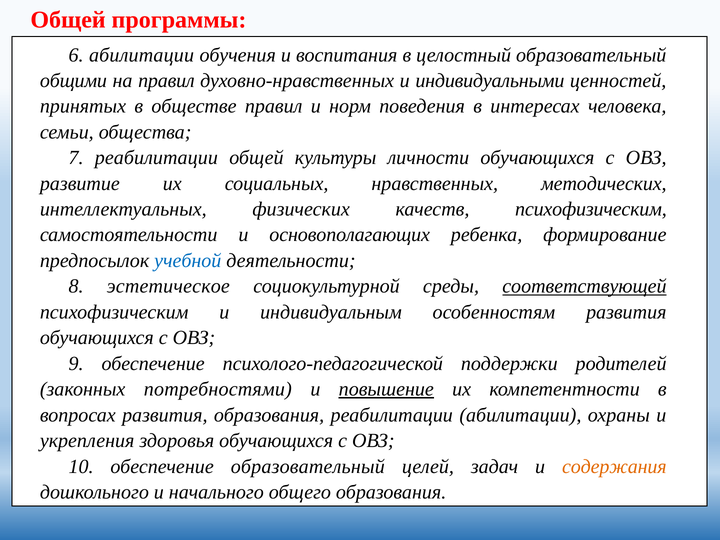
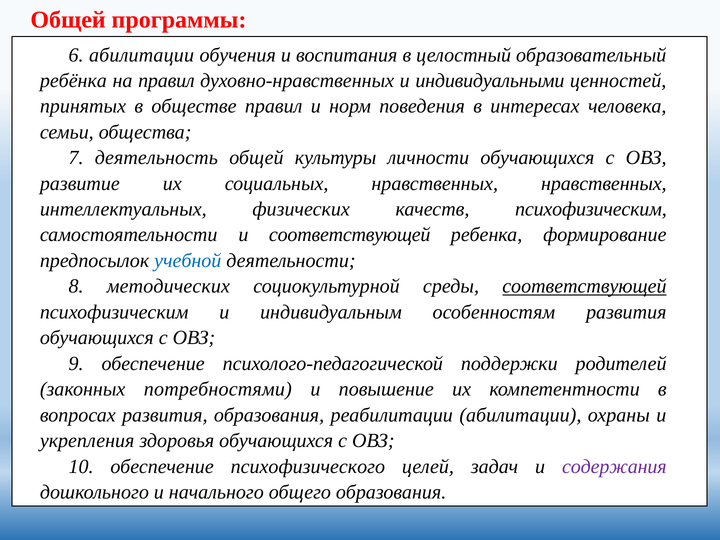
общими: общими -> ребёнка (73, 81)
7 реабилитации: реабилитации -> деятельность (156, 158)
нравственных методических: методических -> нравственных (604, 183)
и основополагающих: основополагающих -> соответствующей (350, 235)
эстетическое: эстетическое -> методических (168, 286)
повышение underline: present -> none (386, 389)
обеспечение образовательный: образовательный -> психофизического (308, 466)
содержания colour: orange -> purple (614, 466)
